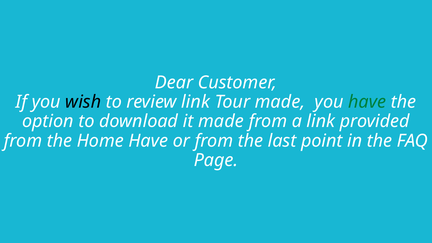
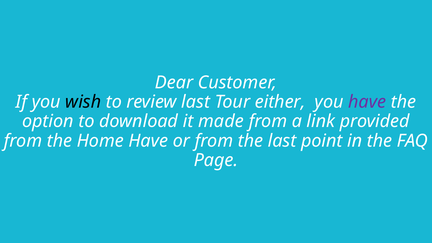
review link: link -> last (196, 102)
Tour made: made -> either (280, 102)
have colour: green -> purple (367, 102)
